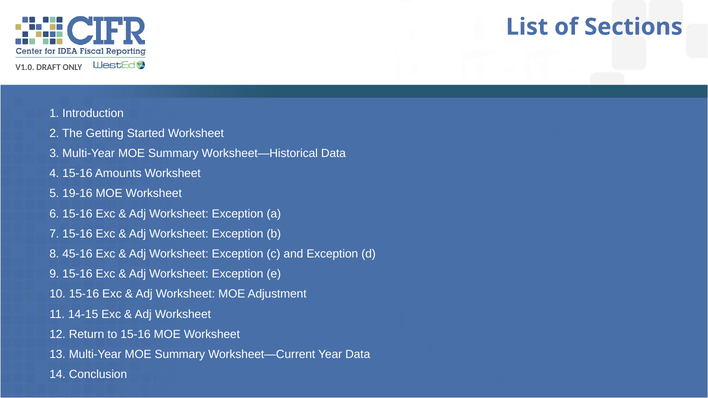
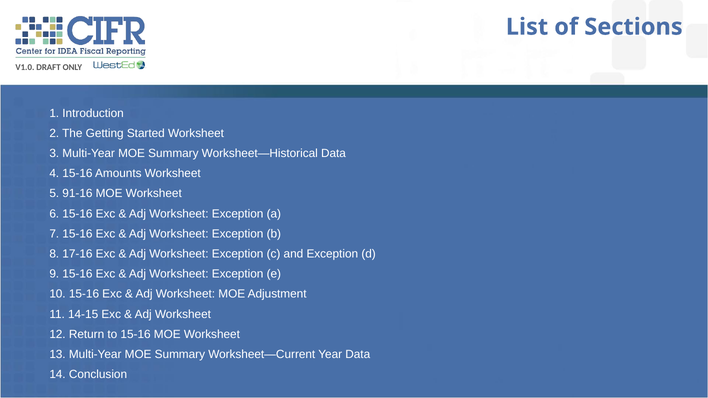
19-16: 19-16 -> 91-16 (77, 194)
45-16: 45-16 -> 17-16 (77, 254)
